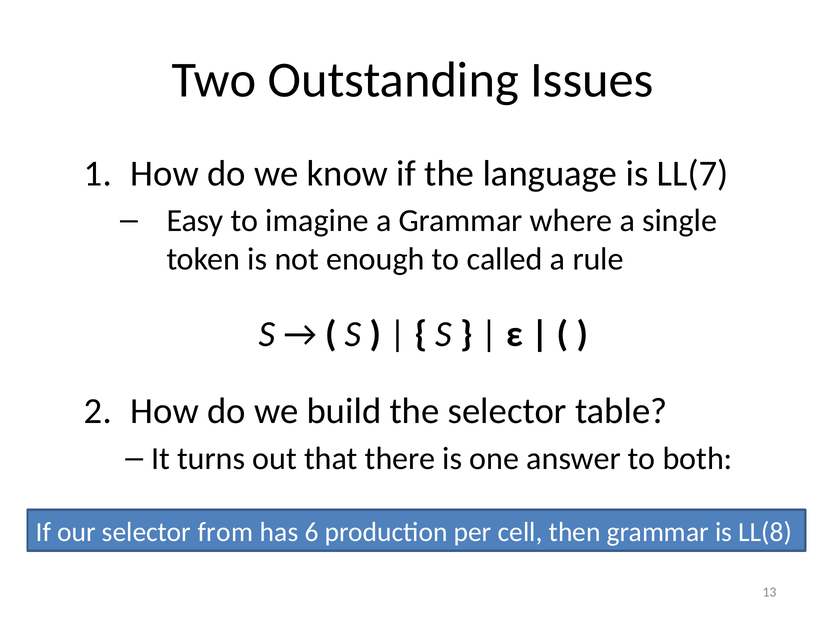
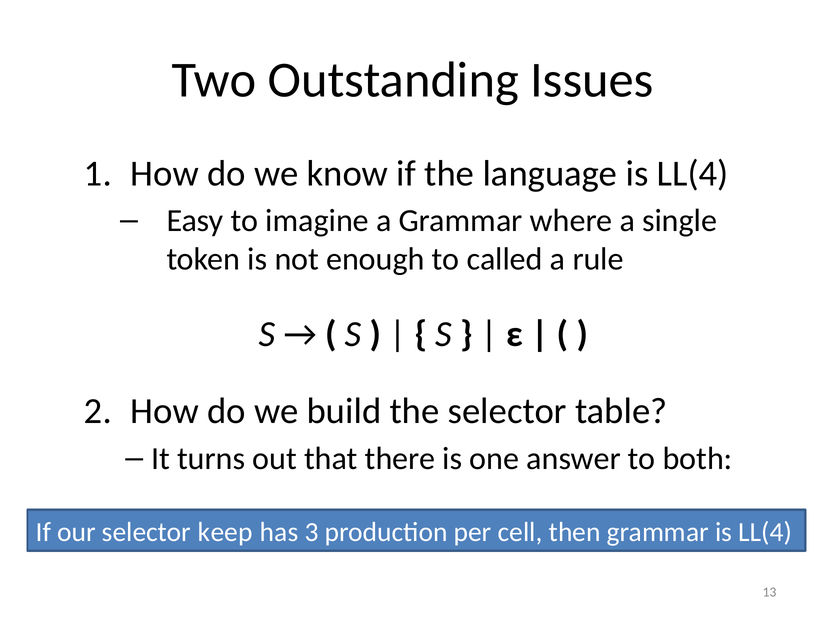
language is LL(7: LL(7 -> LL(4 (693, 173)
from: from -> keep (225, 532)
6: 6 -> 3 (312, 532)
grammar is LL(8: LL(8 -> LL(4 (765, 532)
